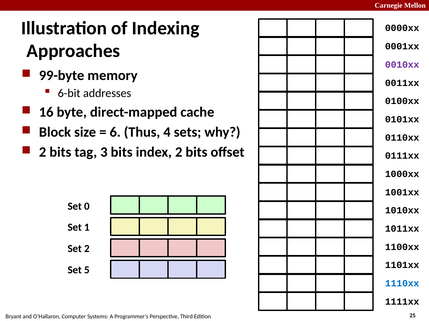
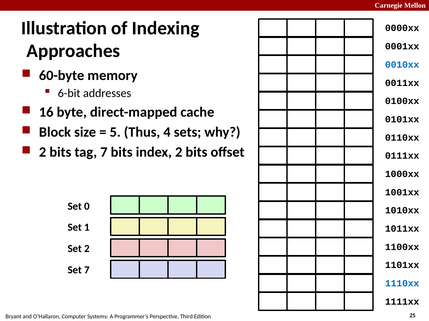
0010xx colour: purple -> blue (402, 65)
99-byte: 99-byte -> 60-byte (62, 76)
6: 6 -> 5 (115, 132)
tag 3: 3 -> 7 (104, 152)
Set 5: 5 -> 7 (87, 271)
